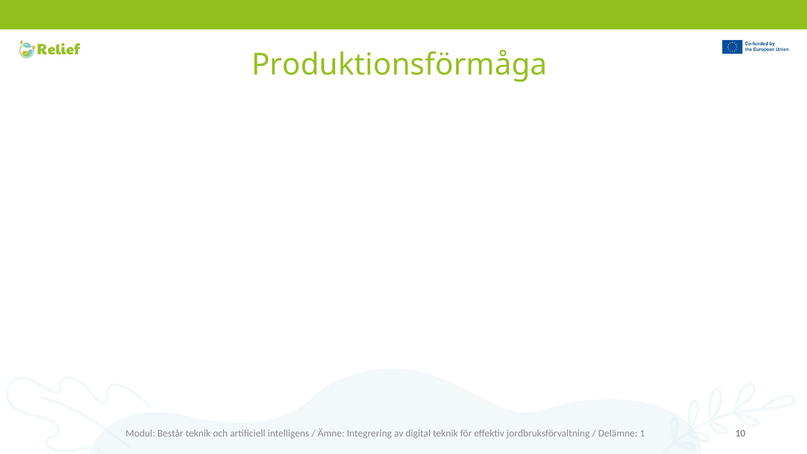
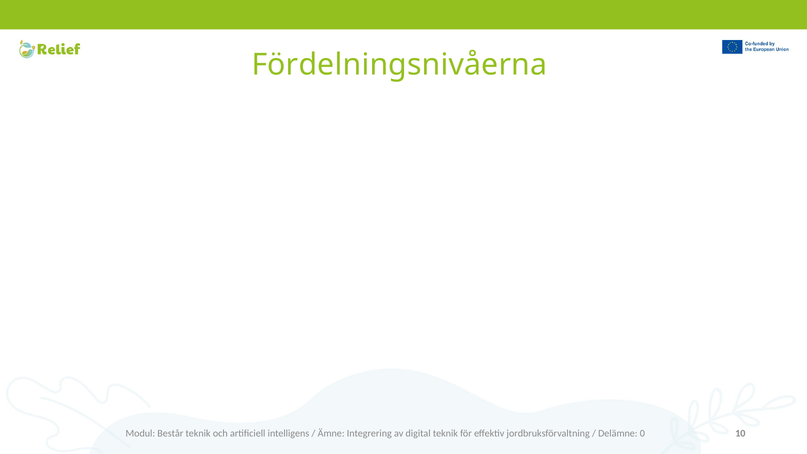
Produktionsförmåga: Produktionsförmåga -> Fördelningsnivåerna (399, 65)
1: 1 -> 0 (642, 433)
